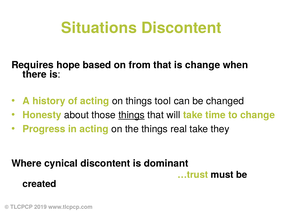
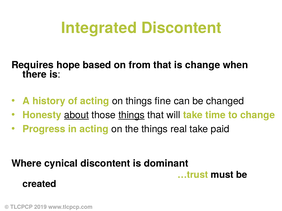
Situations: Situations -> Integrated (99, 28)
tool: tool -> fine (163, 101)
about underline: none -> present (76, 115)
they: they -> paid (220, 129)
